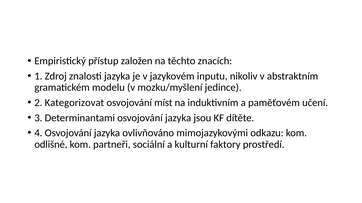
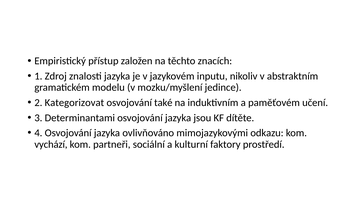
míst: míst -> také (163, 103)
odlišné: odlišné -> vychází (51, 145)
